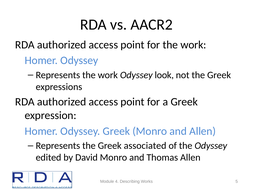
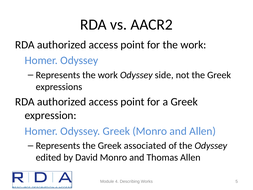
look: look -> side (164, 75)
